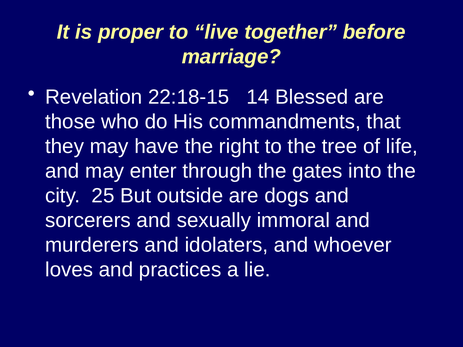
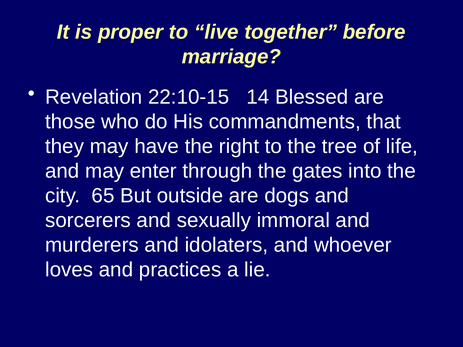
22:18-15: 22:18-15 -> 22:10-15 (189, 97)
25: 25 -> 65 (103, 196)
